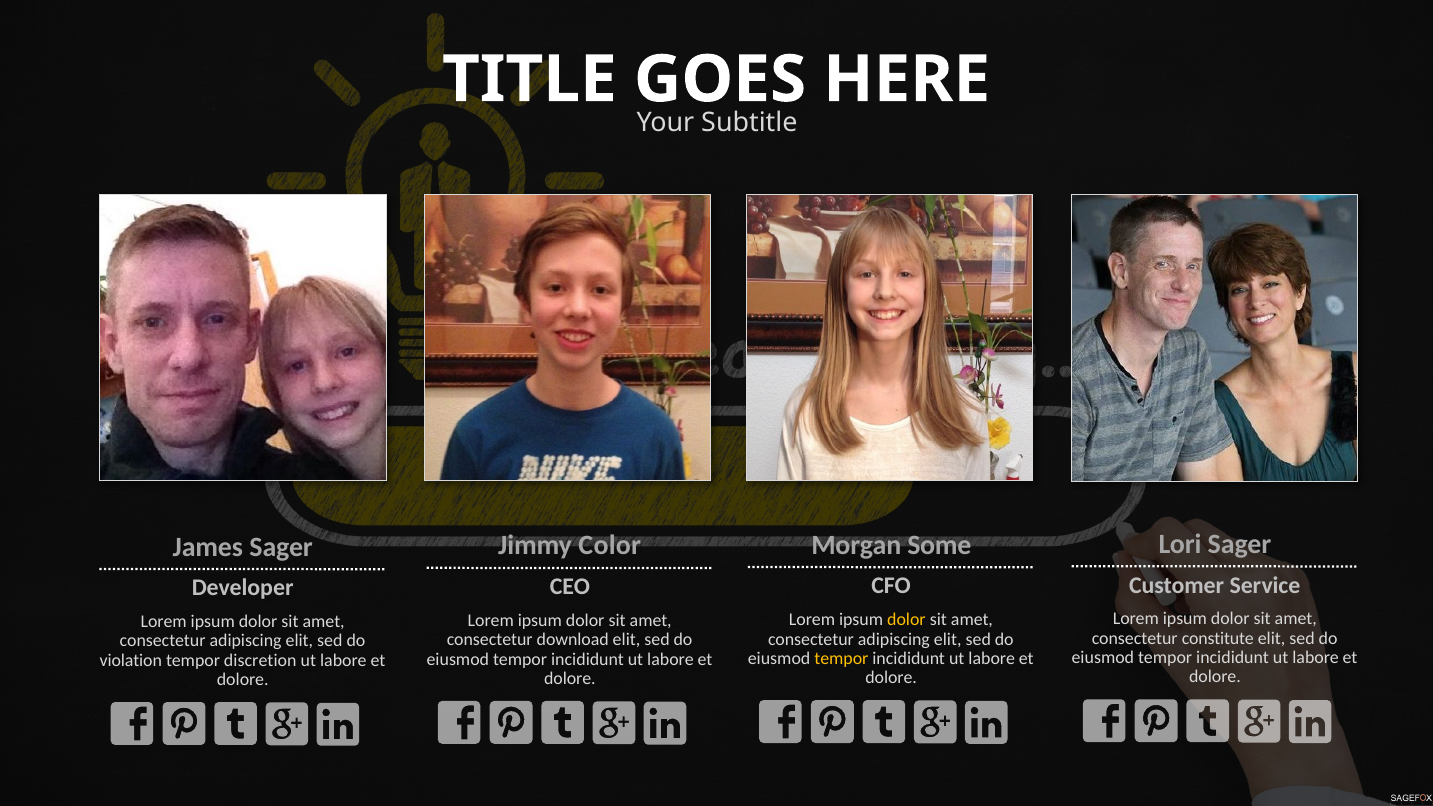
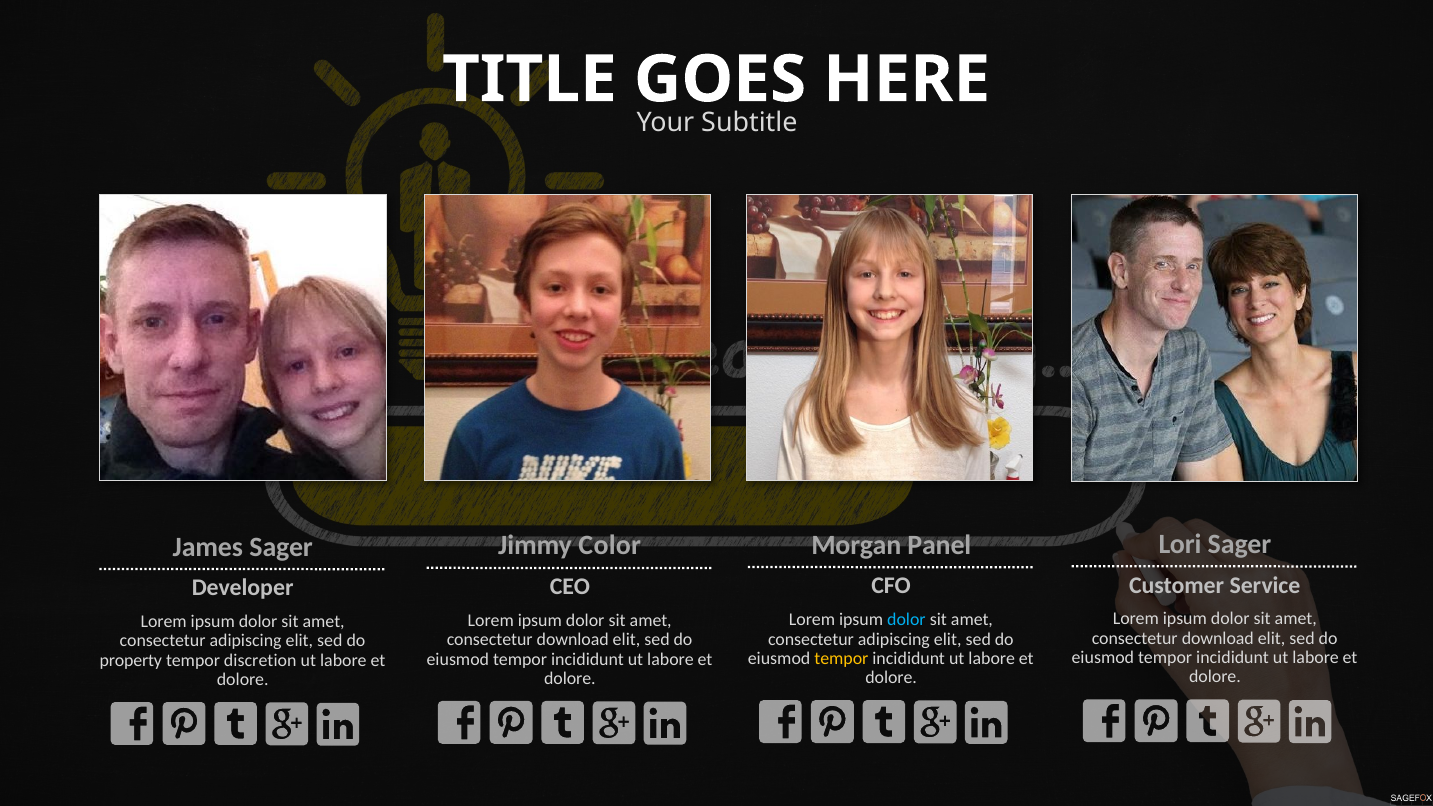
Some: Some -> Panel (939, 545)
dolor colour: yellow -> light blue (906, 620)
constitute: constitute -> download (1218, 638)
violation: violation -> property (131, 660)
